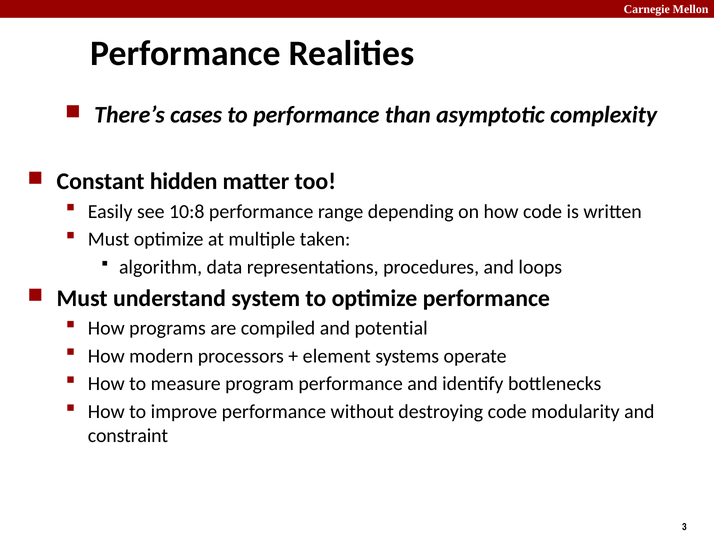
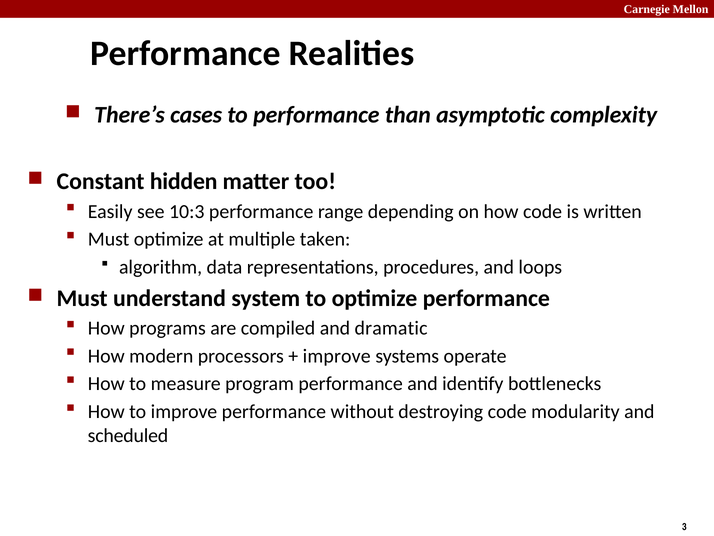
10:8: 10:8 -> 10:3 (187, 211)
potential: potential -> dramatic (391, 328)
element: element -> improve (337, 356)
constraint: constraint -> scheduled (128, 435)
